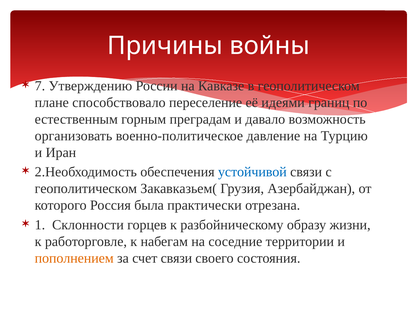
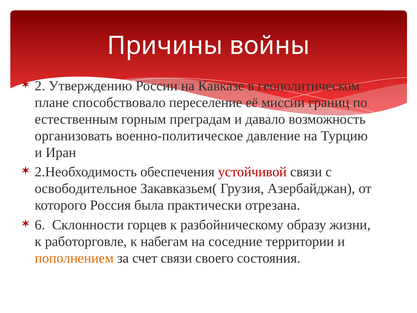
7: 7 -> 2 (40, 86)
идеями: идеями -> миссии (283, 102)
устойчивой colour: blue -> red (252, 172)
геополитическом: геополитическом -> освободительное (86, 189)
1: 1 -> 6 (40, 225)
